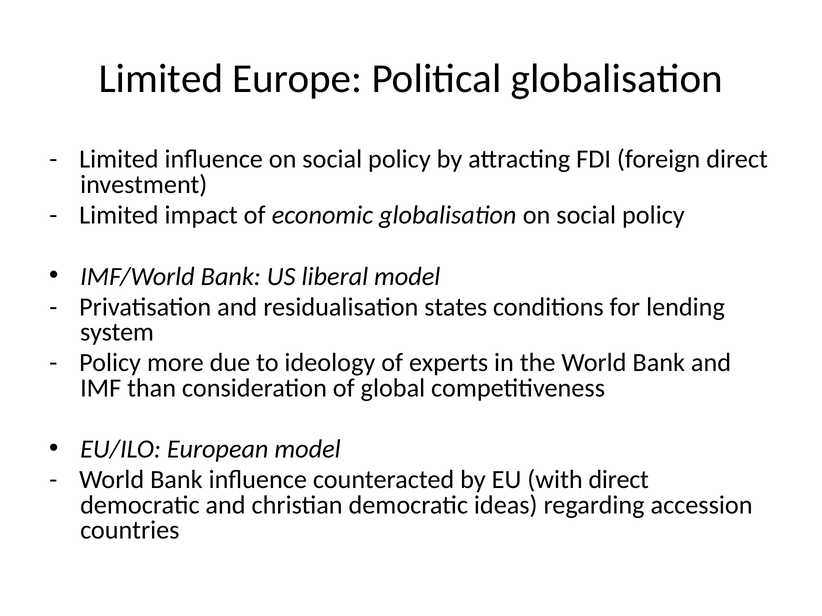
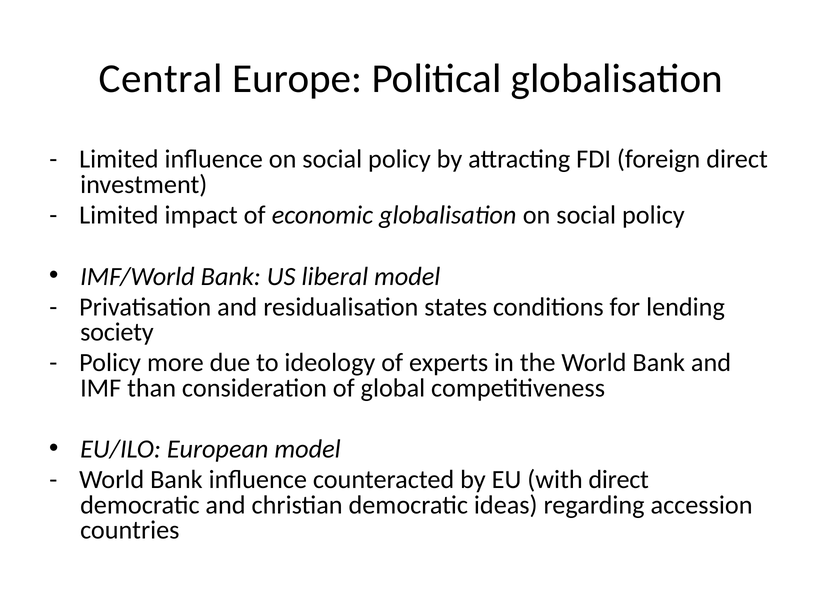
Limited: Limited -> Central (161, 79)
system: system -> society (117, 332)
